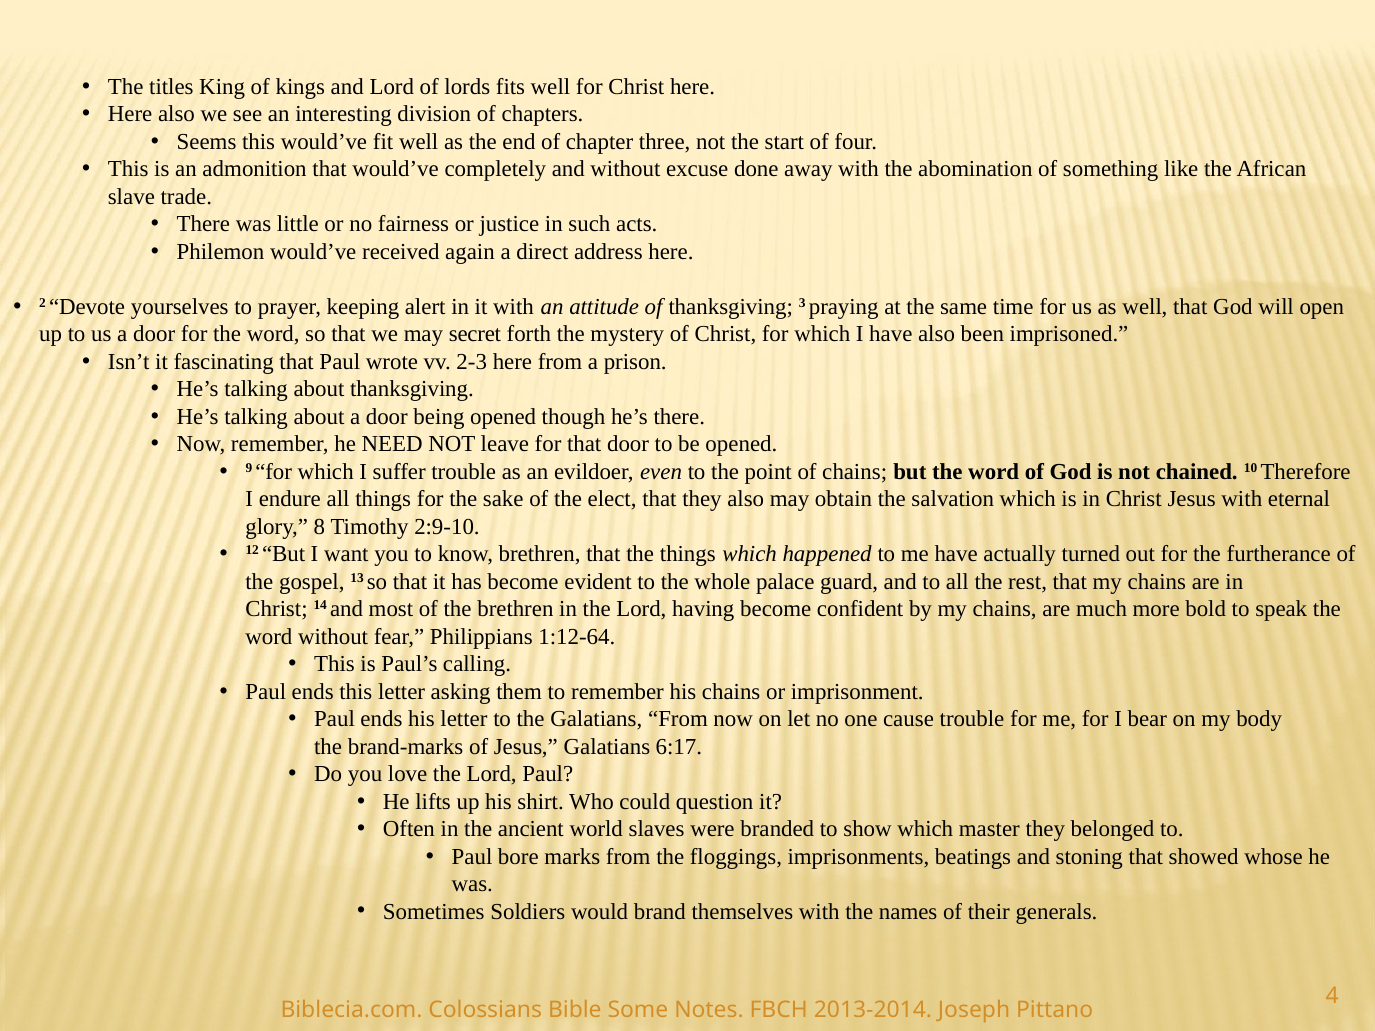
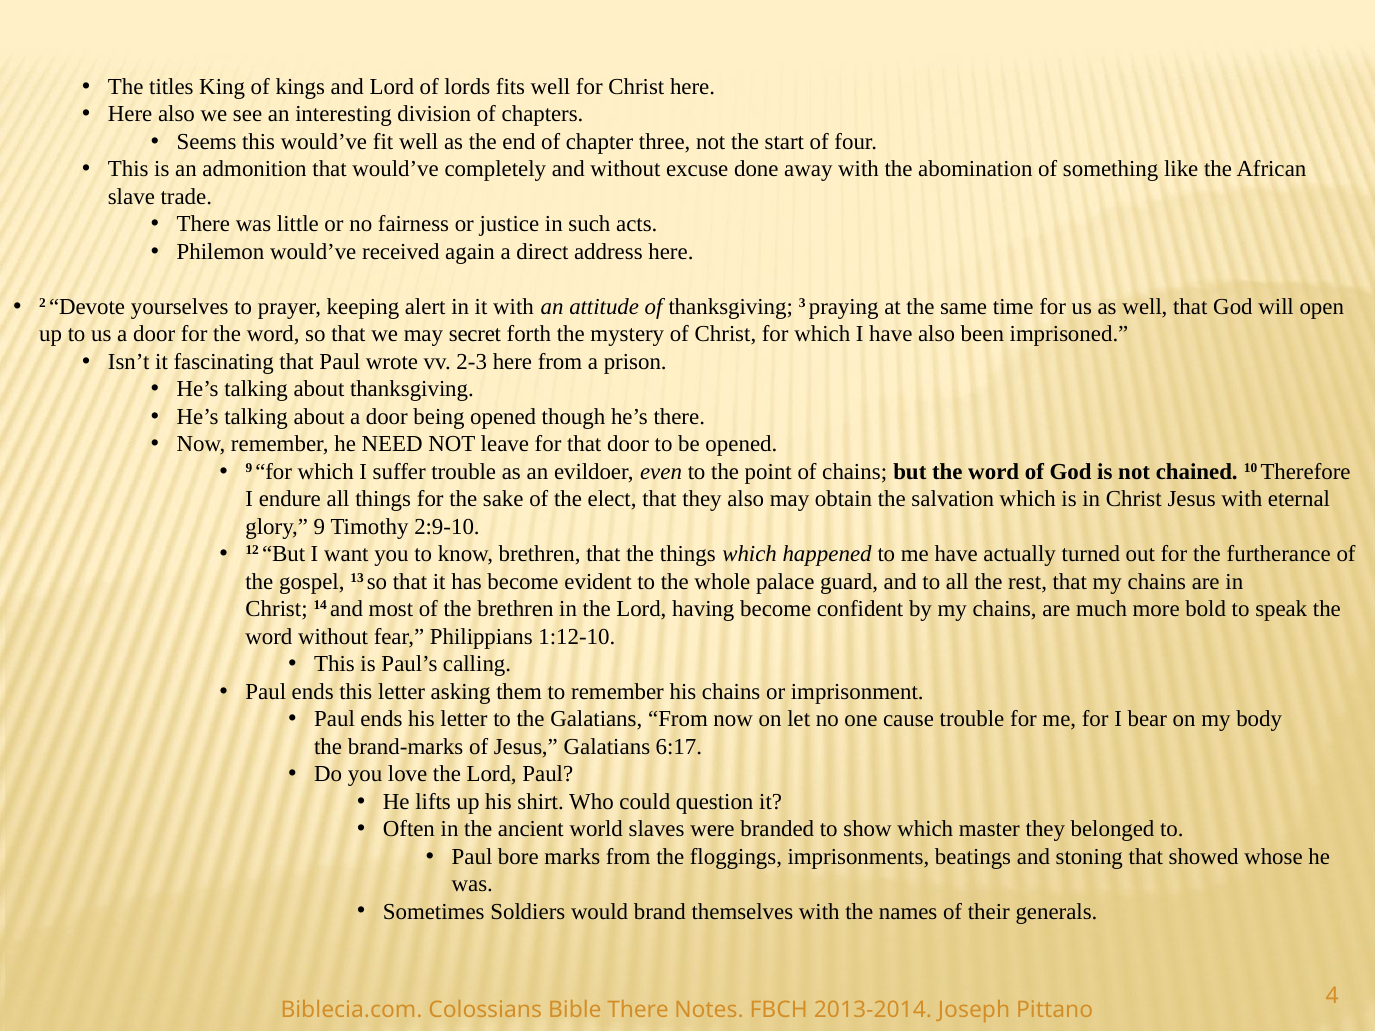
glory 8: 8 -> 9 (319, 527)
1:12-64: 1:12-64 -> 1:12-10 (577, 637)
Bible Some: Some -> There (638, 1010)
